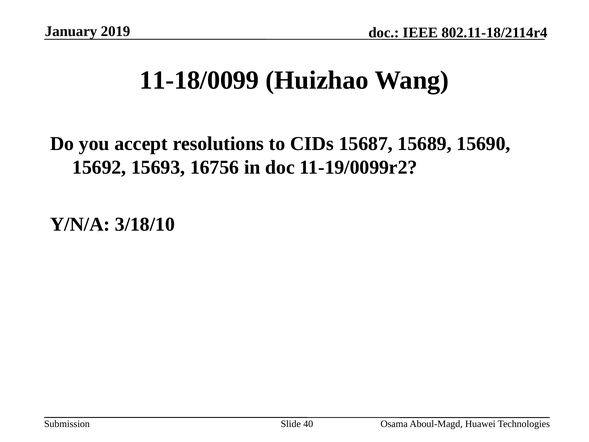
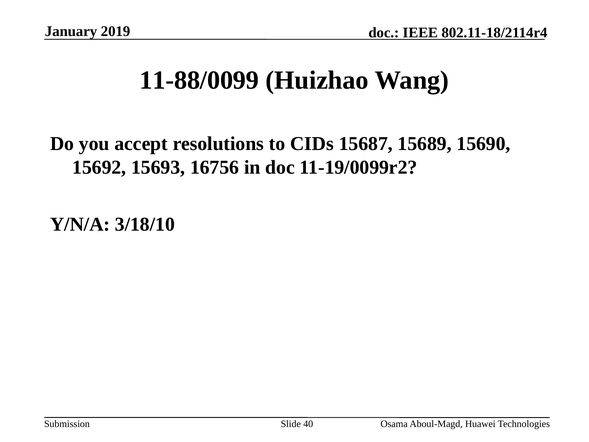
11-18/0099: 11-18/0099 -> 11-88/0099 (199, 80)
